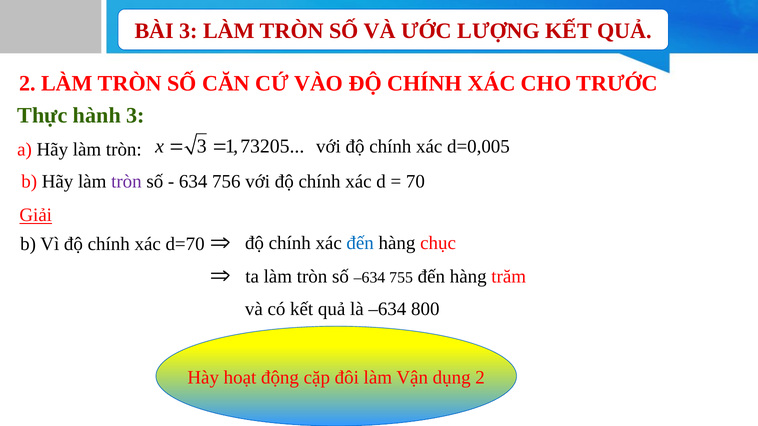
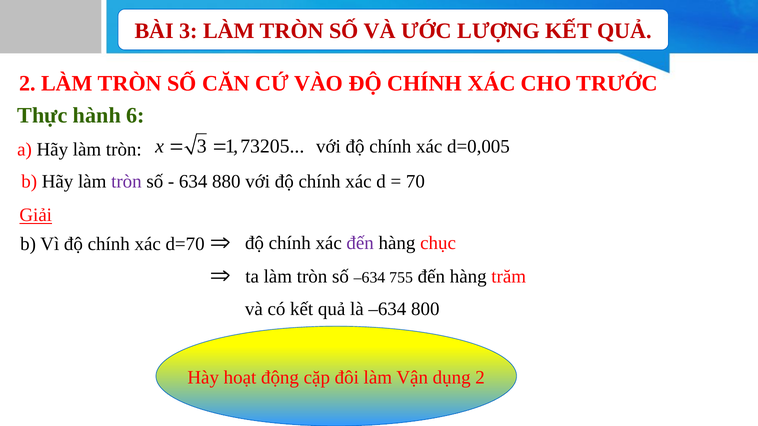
hành 3: 3 -> 6 (136, 116)
756: 756 -> 880 (226, 182)
đến colour: blue -> purple (360, 243)
